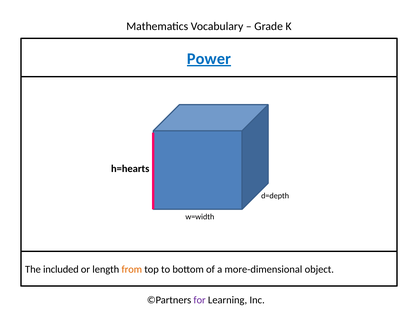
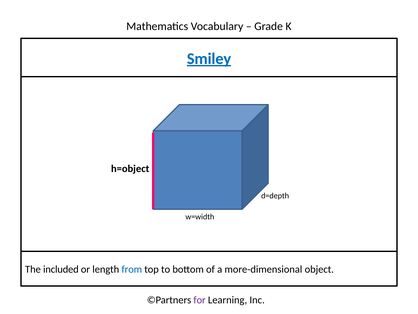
Power: Power -> Smiley (209, 59)
h=hearts: h=hearts -> h=object (130, 168)
from colour: orange -> blue (132, 269)
